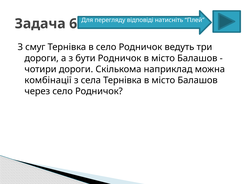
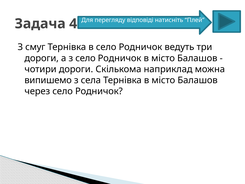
6: 6 -> 4 (73, 24)
з бути: бути -> село (85, 58)
комбінації: комбінації -> випишемо (48, 80)
